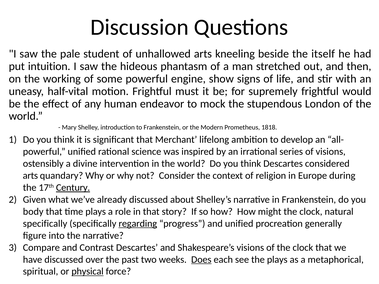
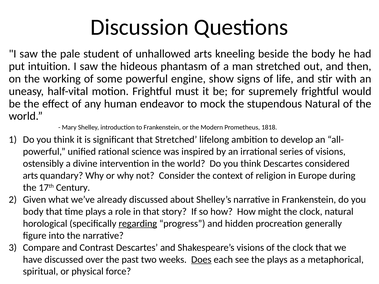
the itself: itself -> body (323, 54)
stupendous London: London -> Natural (323, 104)
that Merchant: Merchant -> Stretched (176, 140)
Century underline: present -> none (73, 188)
specifically: specifically -> horological (45, 224)
and unified: unified -> hidden (239, 224)
physical underline: present -> none (88, 272)
